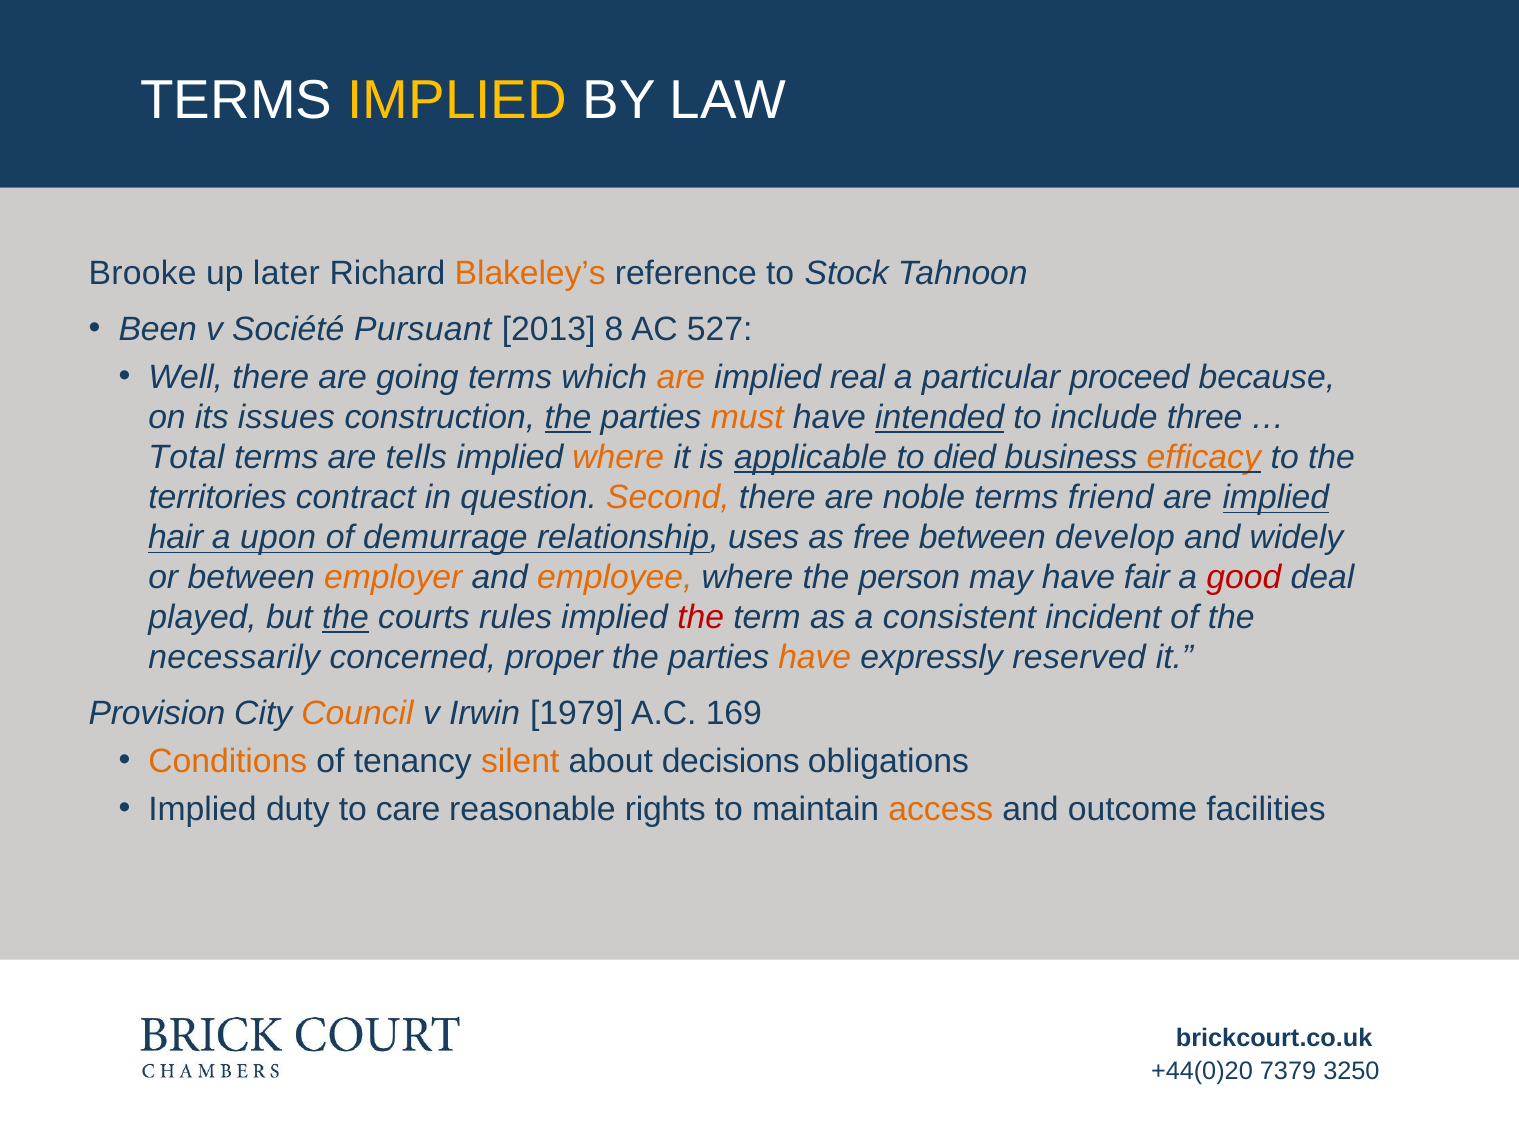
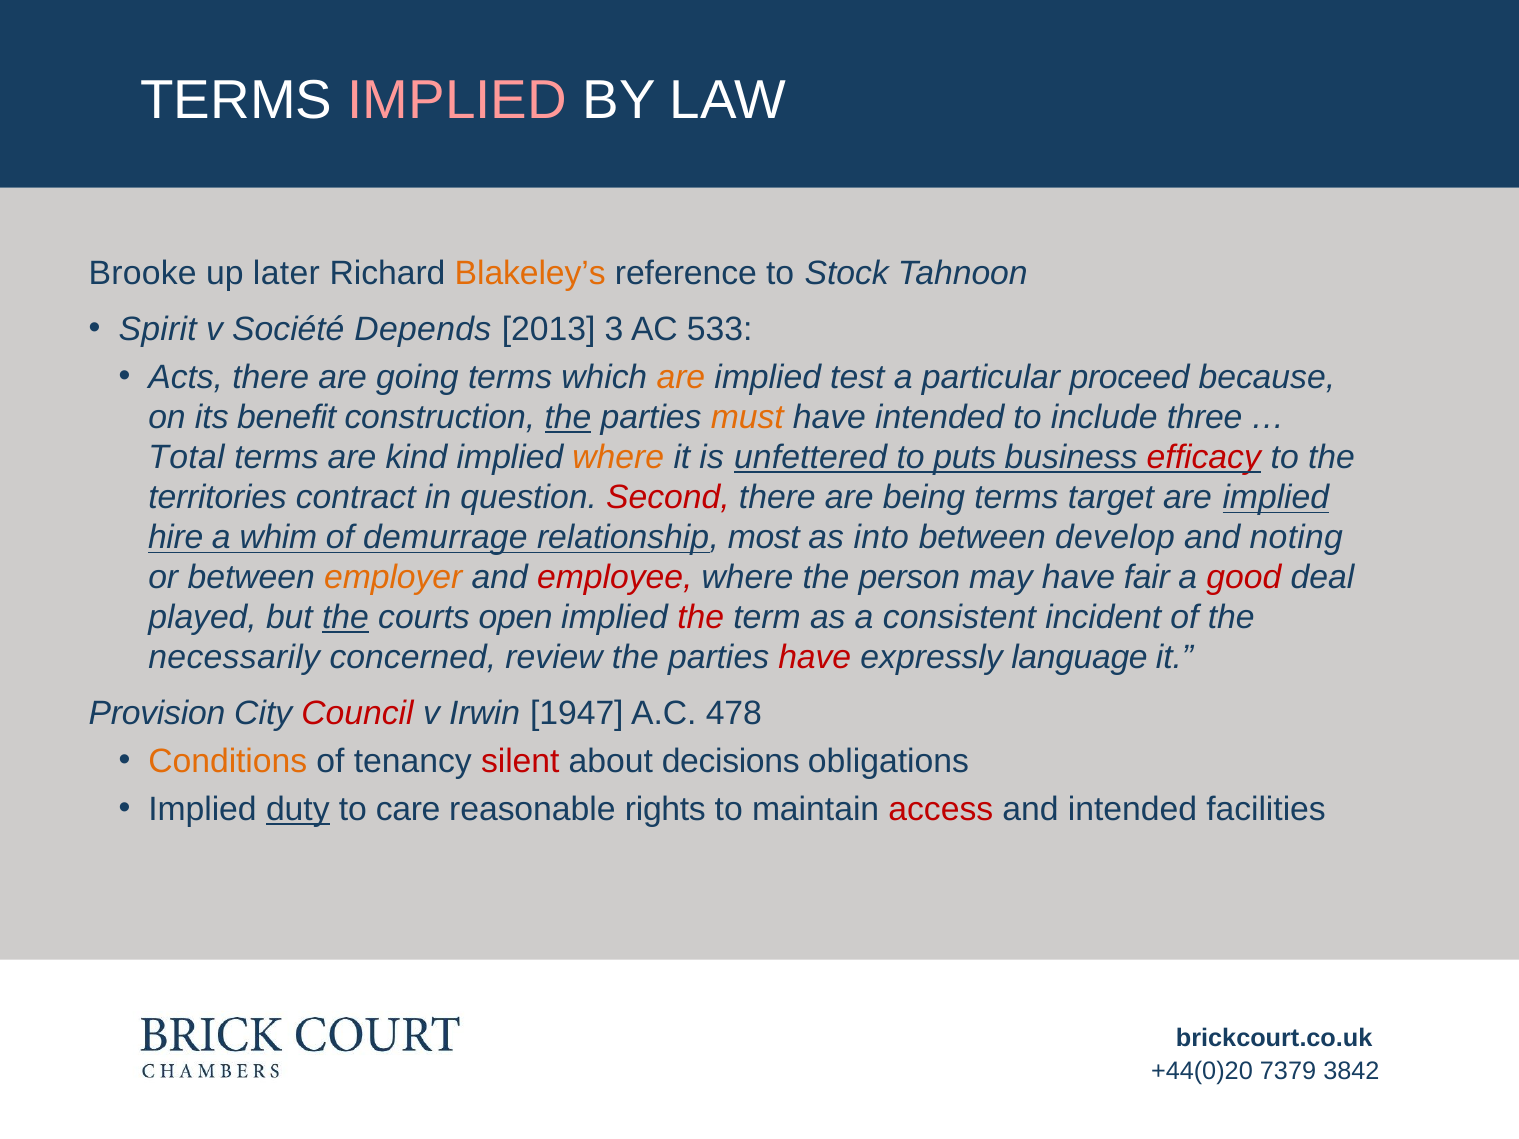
IMPLIED colour: yellow -> pink (457, 101)
Been: Been -> Spirit (158, 329)
Pursuant: Pursuant -> Depends (423, 329)
8: 8 -> 3 (614, 329)
527: 527 -> 533 (720, 329)
Well: Well -> Acts (186, 377)
real: real -> test (857, 377)
issues: issues -> benefit (287, 417)
intended underline: present -> none (940, 417)
tells: tells -> kind (417, 458)
applicable: applicable -> unfettered (811, 458)
died: died -> puts (965, 458)
efficacy colour: orange -> red (1204, 458)
Second colour: orange -> red (668, 498)
noble: noble -> being (924, 498)
friend: friend -> target (1111, 498)
hair: hair -> hire (176, 538)
upon: upon -> whim (278, 538)
uses: uses -> most (764, 538)
free: free -> into (881, 538)
widely: widely -> noting (1296, 538)
employee colour: orange -> red (615, 578)
rules: rules -> open (516, 618)
proper: proper -> review (554, 658)
have colour: orange -> red (815, 658)
reserved: reserved -> language (1079, 658)
Council colour: orange -> red (358, 714)
1979: 1979 -> 1947 (577, 714)
169: 169 -> 478 (734, 714)
silent colour: orange -> red (520, 762)
duty underline: none -> present (298, 810)
access colour: orange -> red (941, 810)
and outcome: outcome -> intended (1132, 810)
3250: 3250 -> 3842 (1351, 1072)
